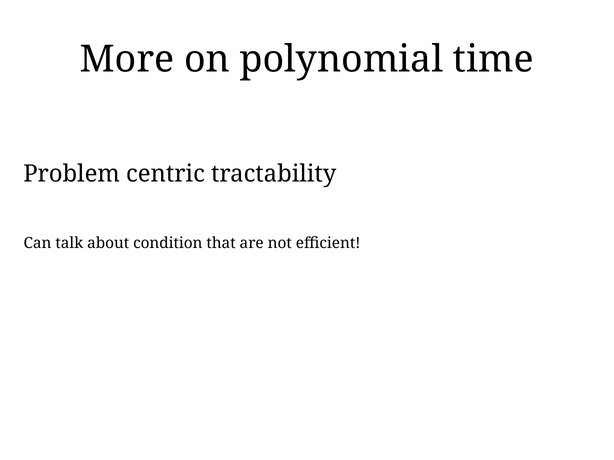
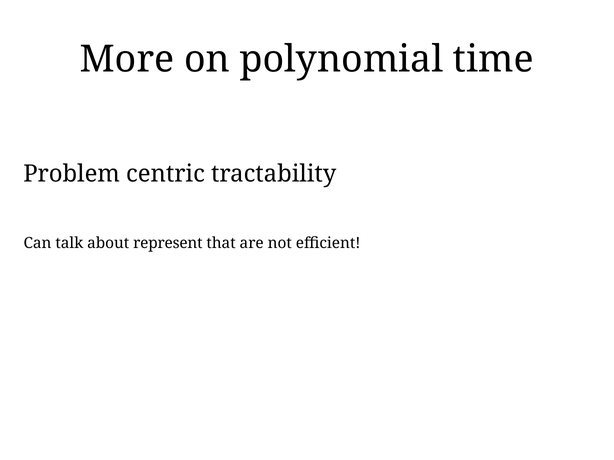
condition: condition -> represent (168, 244)
